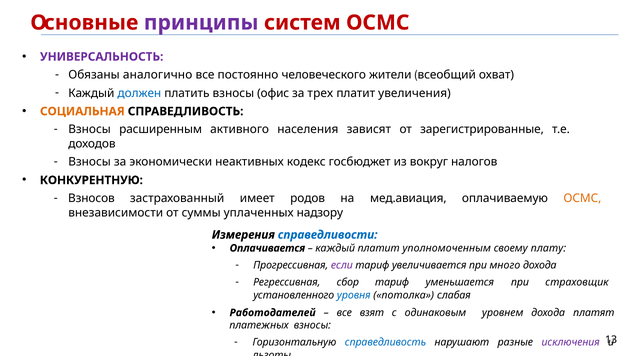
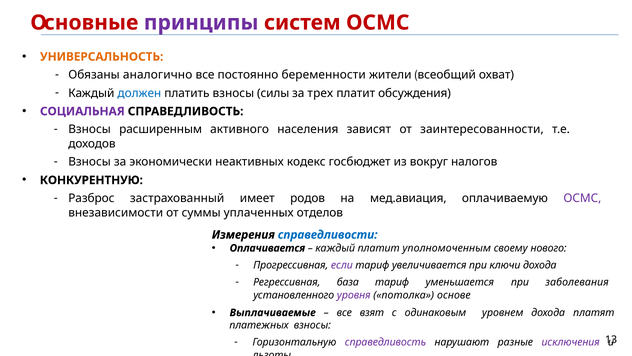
УНИВЕРСАЛЬНОСТЬ colour: purple -> orange (102, 57)
человеческого: человеческого -> беременности (324, 75)
офис: офис -> силы (273, 93)
увеличения: увеличения -> обсуждения (415, 93)
СОЦИАЛЬНАЯ colour: orange -> purple (82, 111)
зарегистрированные: зарегистрированные -> заинтересованности (482, 129)
Взносов: Взносов -> Разброс (91, 198)
ОСМС colour: orange -> purple (582, 198)
надзору: надзору -> отделов (320, 212)
плату: плату -> нового (549, 248)
много: много -> ключи (505, 265)
сбор: сбор -> база (348, 282)
страховщик: страховщик -> заболевания (577, 282)
уровня colour: blue -> purple (354, 295)
слабая: слабая -> основе (454, 295)
Работодателей: Работодателей -> Выплачиваемые (273, 312)
справедливость colour: blue -> purple (385, 342)
